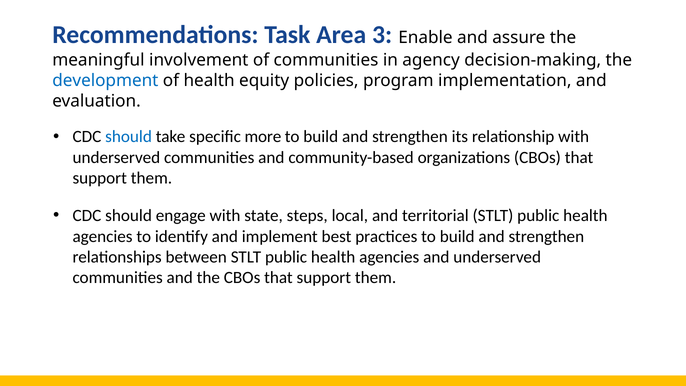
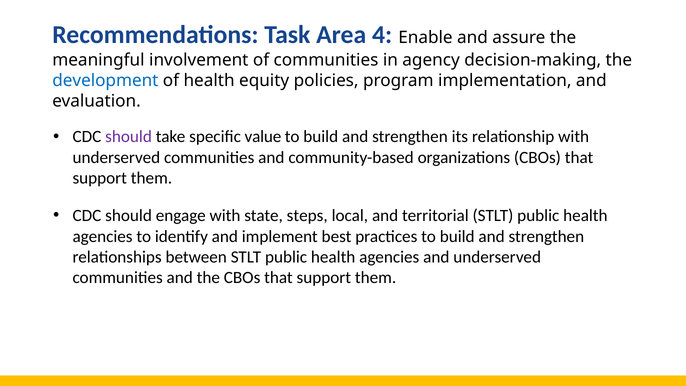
3: 3 -> 4 (382, 35)
should colour: blue -> purple (129, 137)
more: more -> value (263, 137)
